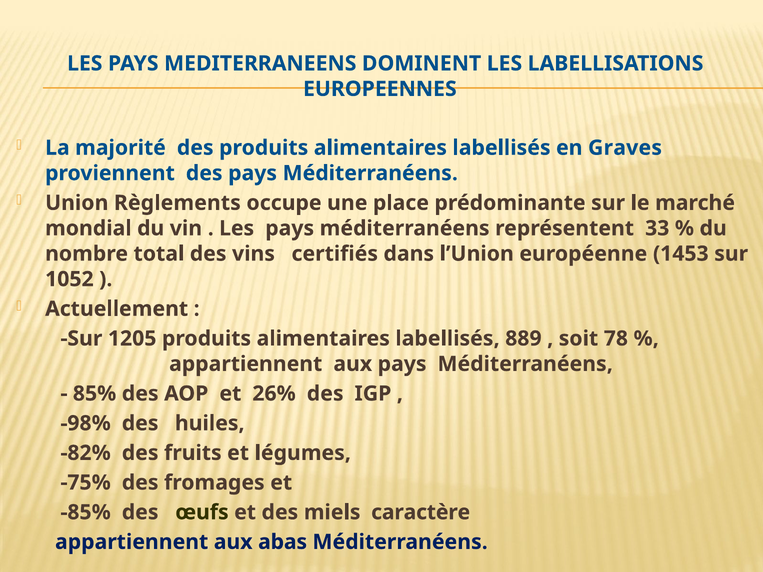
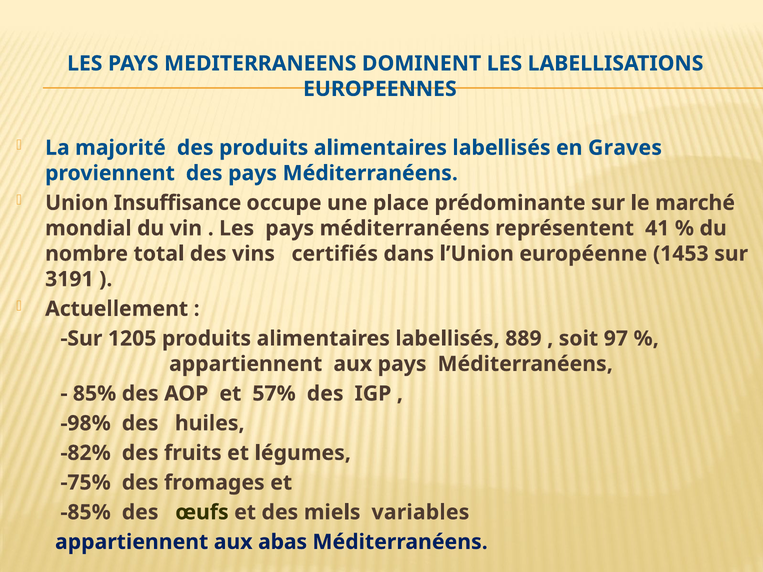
Règlements: Règlements -> Insuffisance (178, 203)
33: 33 -> 41 (657, 228)
1052: 1052 -> 3191 (69, 279)
78: 78 -> 97 (616, 339)
26%: 26% -> 57% (274, 394)
caractère: caractère -> variables (420, 513)
